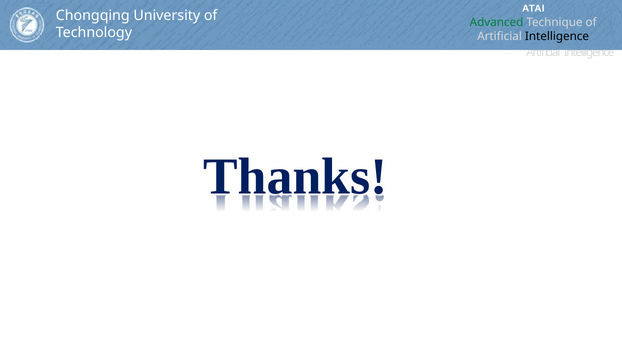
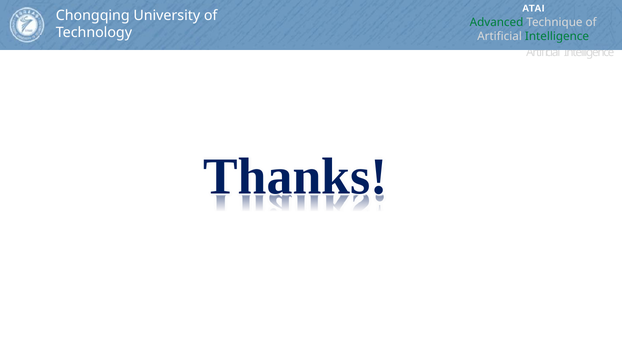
Intelligence colour: black -> green (557, 36)
